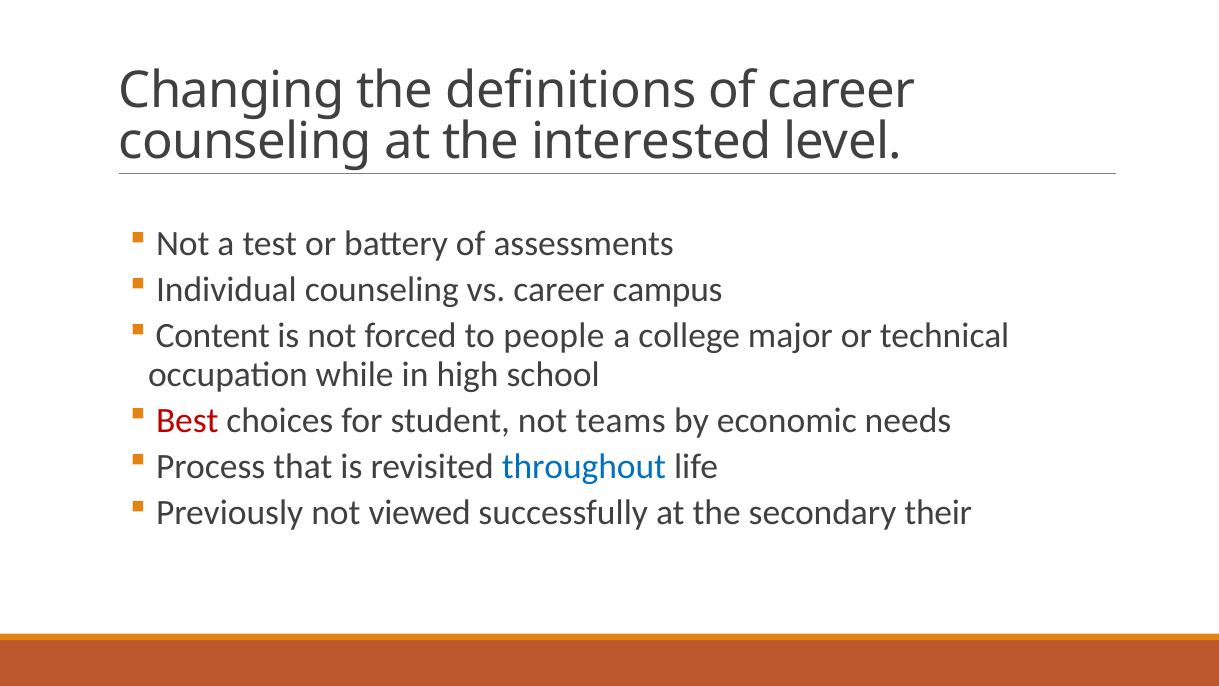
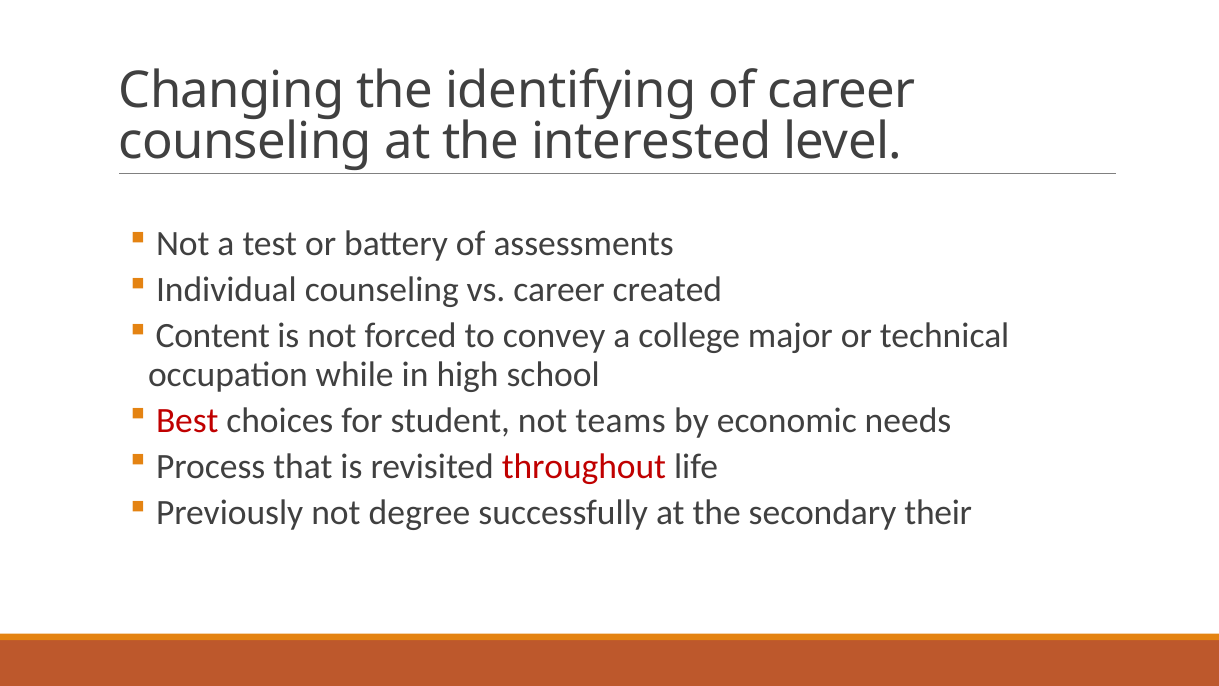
definitions: definitions -> identifying (571, 90)
campus: campus -> created (667, 290)
people: people -> convey (554, 336)
throughout colour: blue -> red (584, 466)
viewed: viewed -> degree (419, 512)
